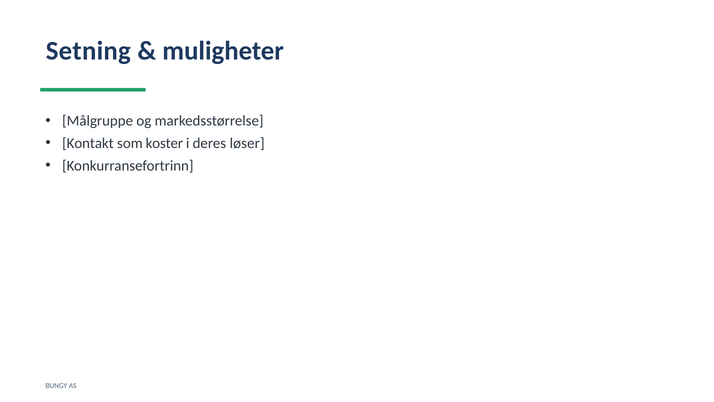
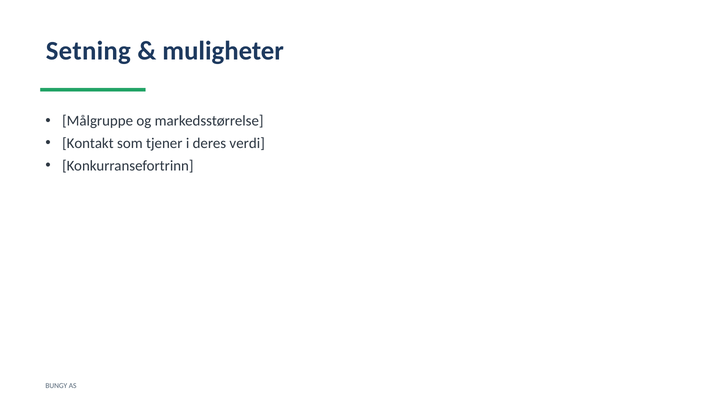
koster: koster -> tjener (164, 143)
løser: løser -> verdi (247, 143)
